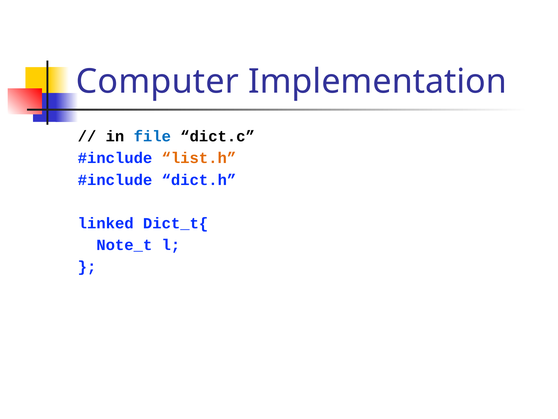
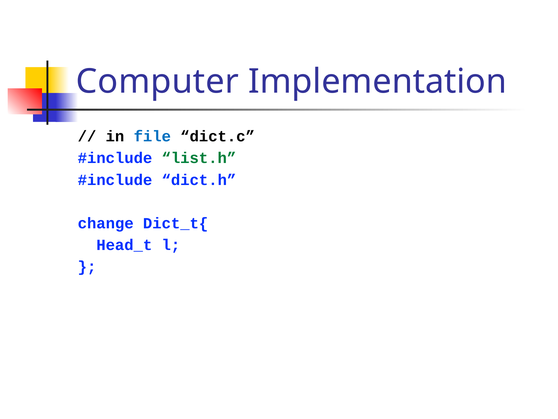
list.h colour: orange -> green (199, 158)
linked: linked -> change (106, 223)
Note_t: Note_t -> Head_t (124, 245)
